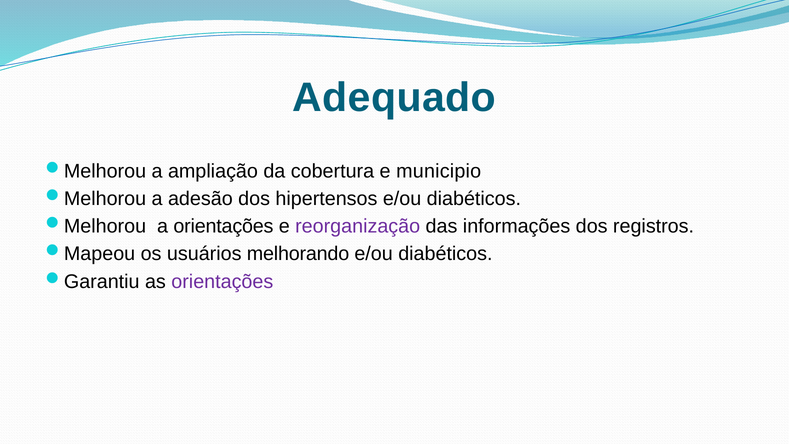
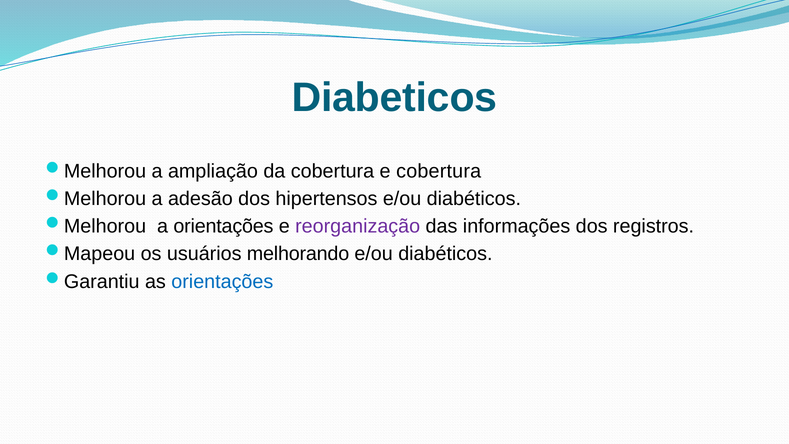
Adequado: Adequado -> Diabeticos (394, 98)
e municipio: municipio -> cobertura (439, 171)
orientações colour: purple -> blue (222, 281)
